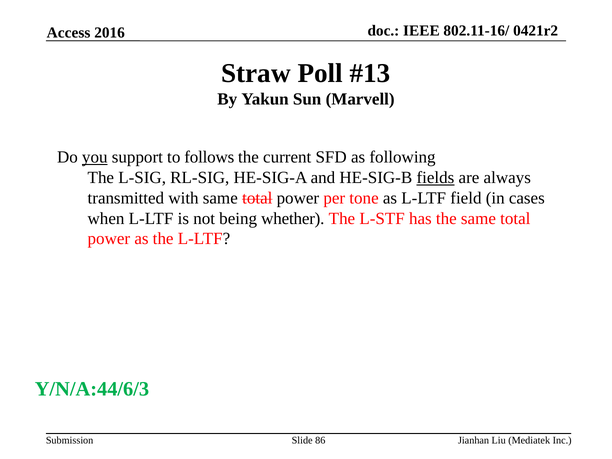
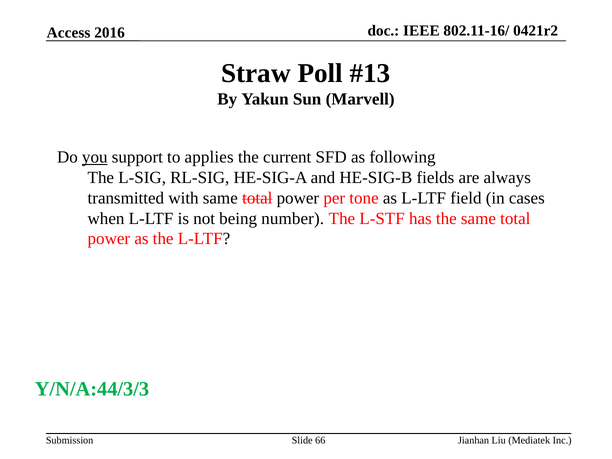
follows: follows -> applies (209, 157)
fields underline: present -> none (435, 178)
whether: whether -> number (293, 218)
Y/N/A:44/6/3: Y/N/A:44/6/3 -> Y/N/A:44/3/3 (92, 389)
86: 86 -> 66 (320, 440)
